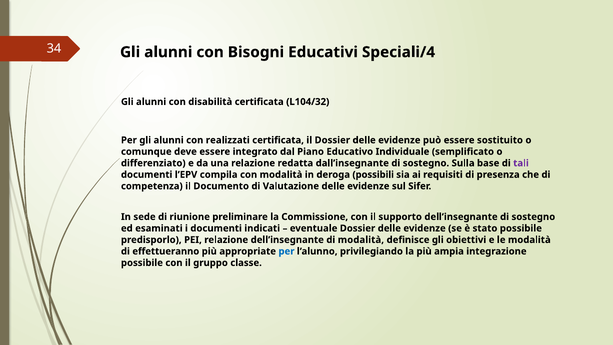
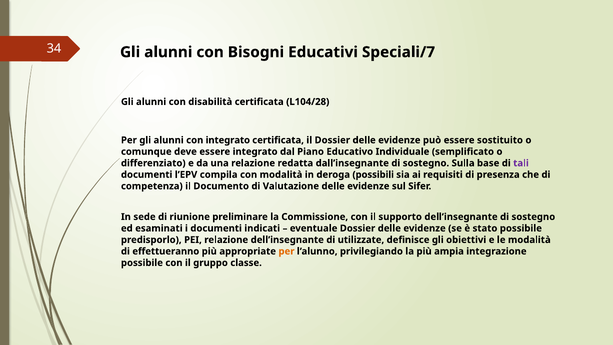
Speciali/4: Speciali/4 -> Speciali/7 (399, 52)
L104/32: L104/32 -> L104/28 (308, 102)
con realizzati: realizzati -> integrato (228, 140)
di modalità: modalità -> utilizzate (361, 240)
per colour: blue -> orange (287, 251)
